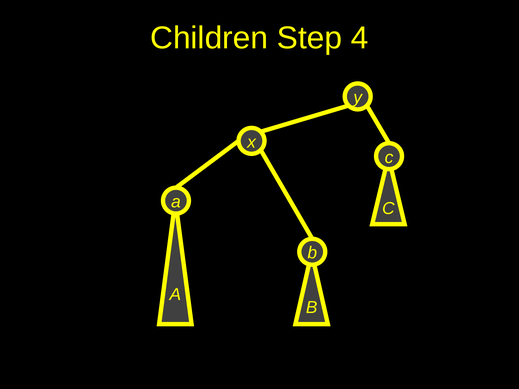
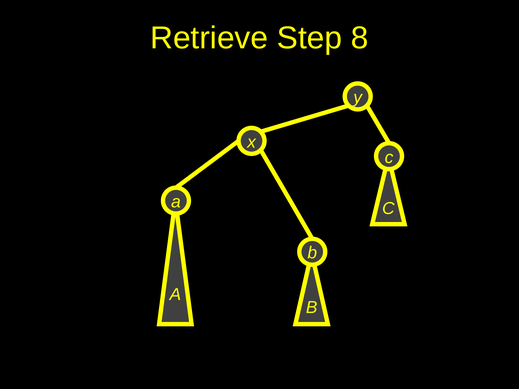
Children: Children -> Retrieve (209, 38)
4: 4 -> 8 (360, 38)
